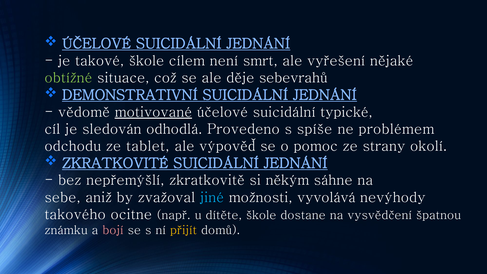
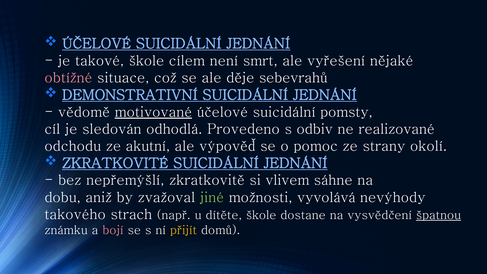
obtížné colour: light green -> pink (68, 78)
typické: typické -> pomsty (346, 112)
spíše: spíše -> odbiv (315, 129)
problémem: problémem -> realizované (397, 129)
tablet: tablet -> akutní (148, 146)
někým: někým -> vlivem (287, 180)
sebe: sebe -> dobu (63, 197)
jiné colour: light blue -> light green (212, 197)
ocitne: ocitne -> strach (131, 214)
špatnou underline: none -> present (439, 215)
